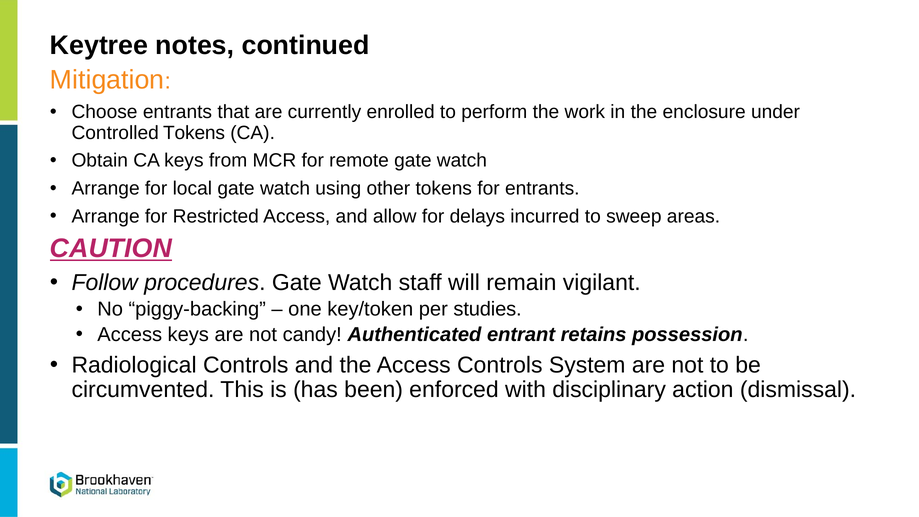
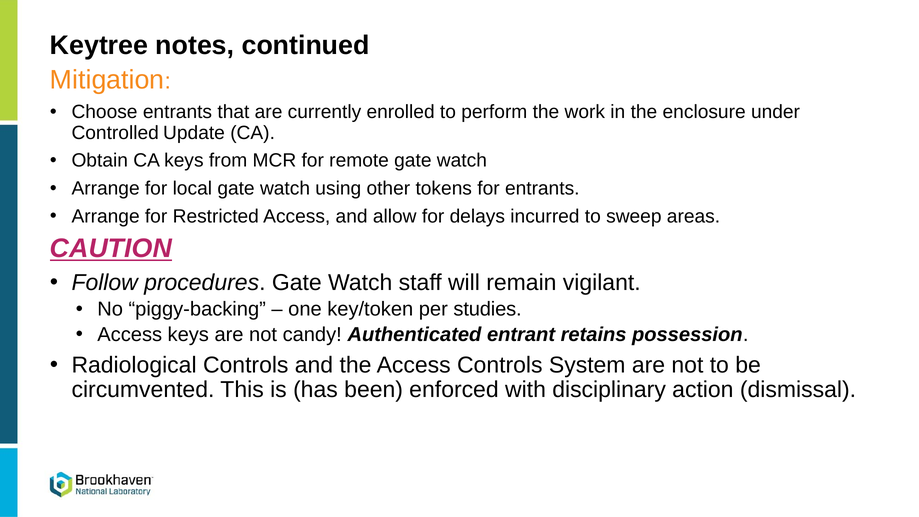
Controlled Tokens: Tokens -> Update (194, 133)
